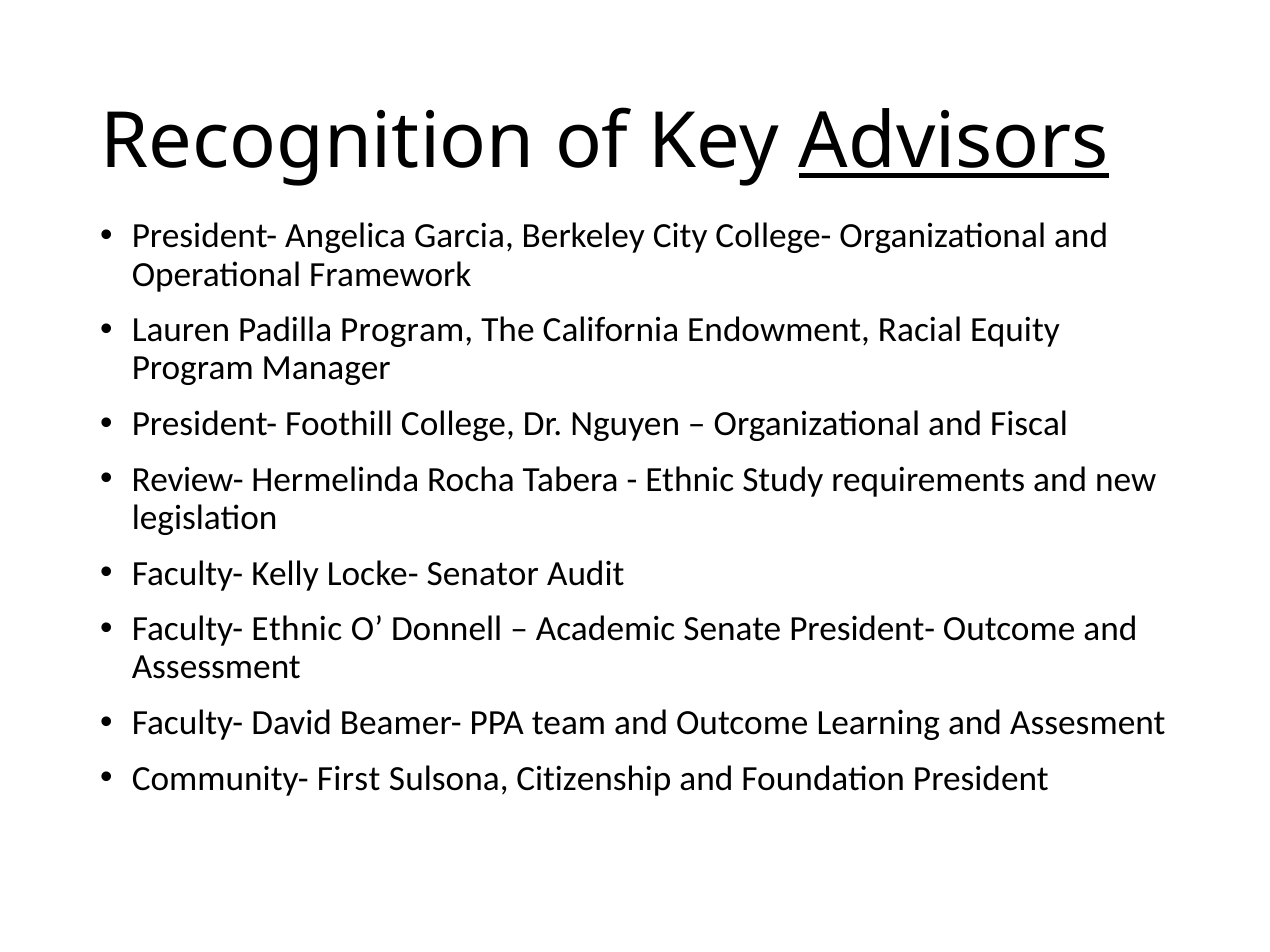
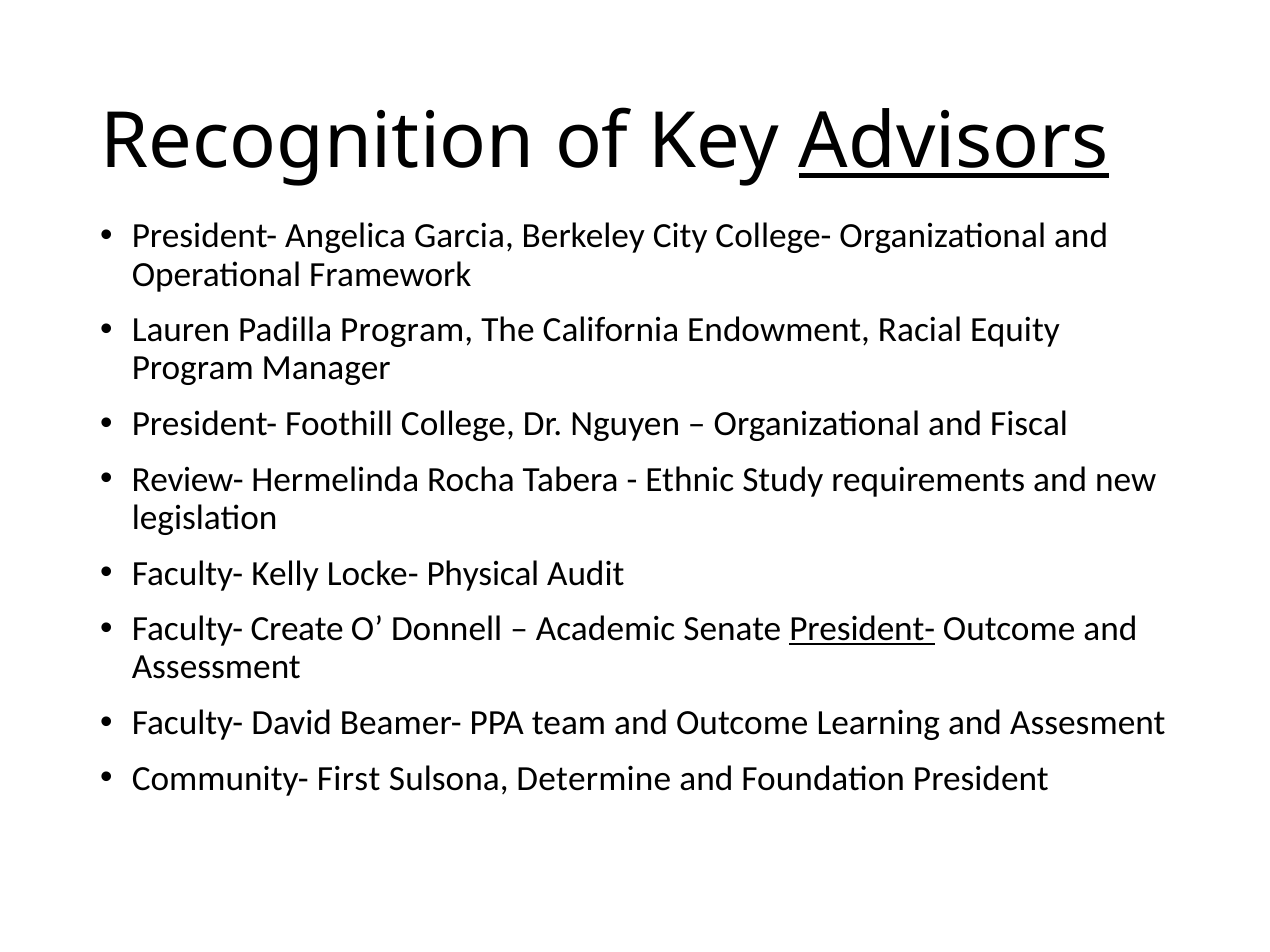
Senator: Senator -> Physical (483, 574)
Faculty- Ethnic: Ethnic -> Create (297, 629)
President- underline: none -> present (862, 629)
Citizenship: Citizenship -> Determine (594, 779)
